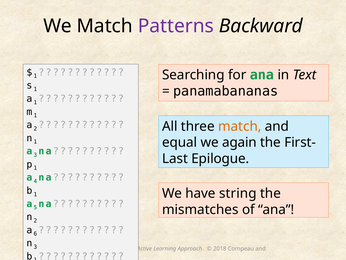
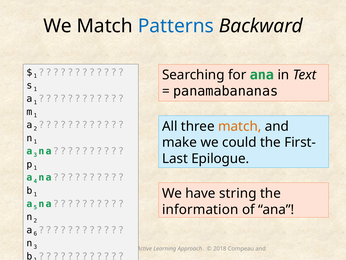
Patterns colour: purple -> blue (176, 26)
equal: equal -> make (180, 142)
again: again -> could (239, 142)
mismatches: mismatches -> information (200, 209)
